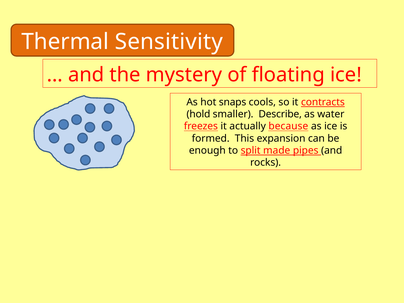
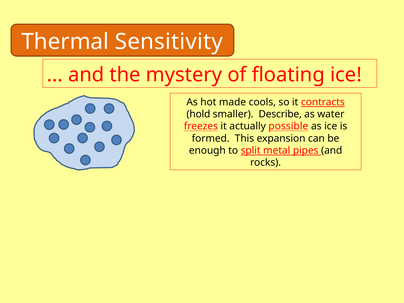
snaps: snaps -> made (233, 102)
because: because -> possible (288, 126)
made: made -> metal (277, 151)
